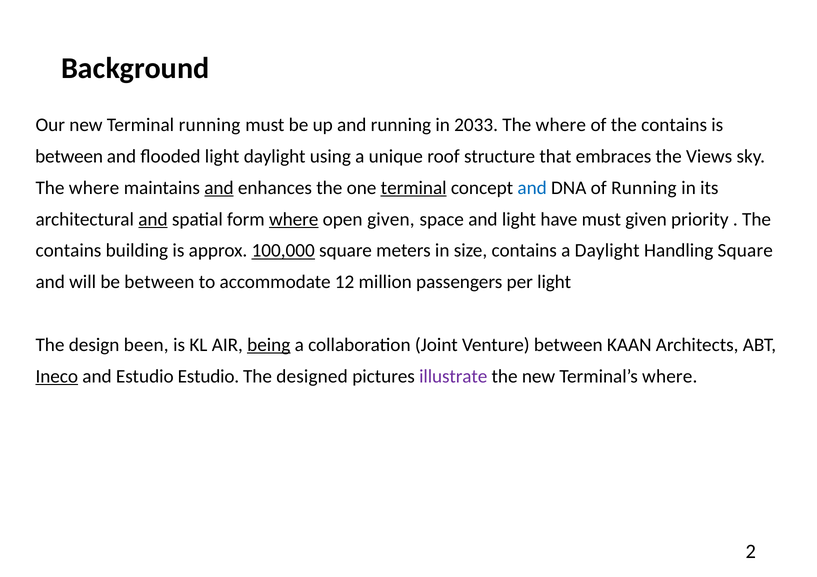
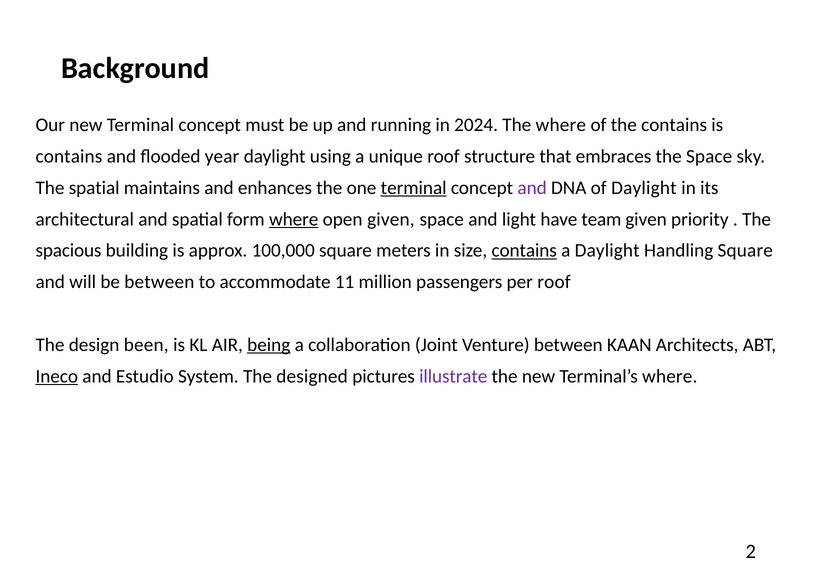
new Terminal running: running -> concept (210, 125)
2033: 2033 -> 2024 (476, 125)
between: between -> contains (69, 157)
flooded light: light -> year (222, 157)
the Views: Views -> Space (709, 157)
where: where -> spatial (94, 188)
and underline: present -> none (219, 188)
and colour: blue -> purple (532, 188)
of Running: Running -> Daylight (644, 188)
and underline: present -> none (153, 220)
have must: must -> team (601, 220)
contains: contains -> spacious (69, 251)
100,000 underline: present -> none (283, 251)
contains underline: none -> present (524, 251)
12: 12 -> 11 (345, 282)
per light: light -> roof (554, 282)
Estudio Estudio: Estudio -> System (208, 377)
